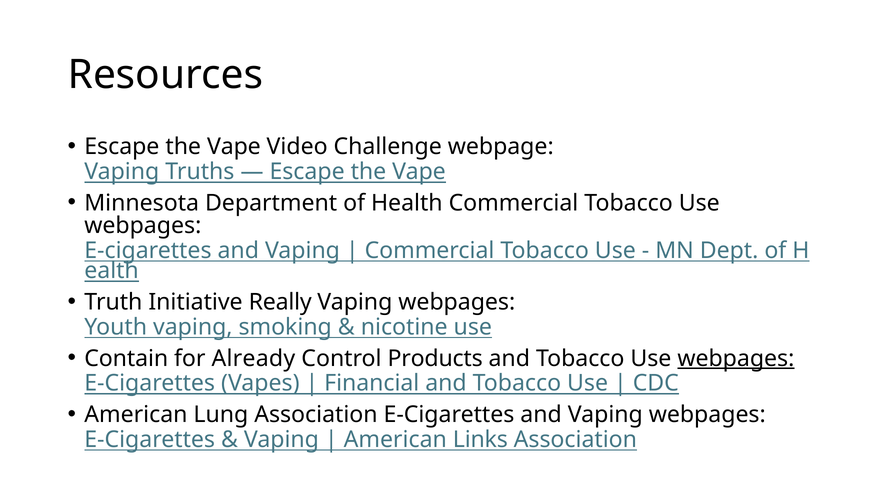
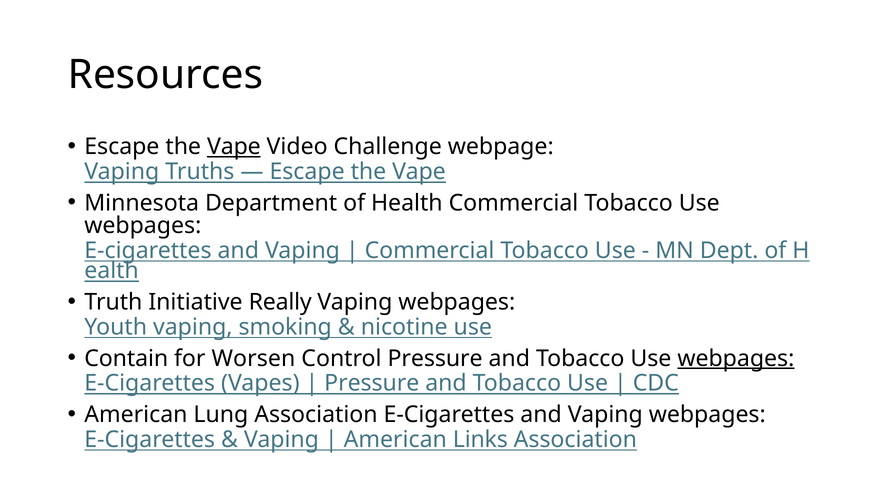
Vape underline: none -> present (234, 147)
Already: Already -> Worsen (253, 358)
Control Products: Products -> Pressure (435, 358)
Financial: Financial -> Pressure (372, 383)
